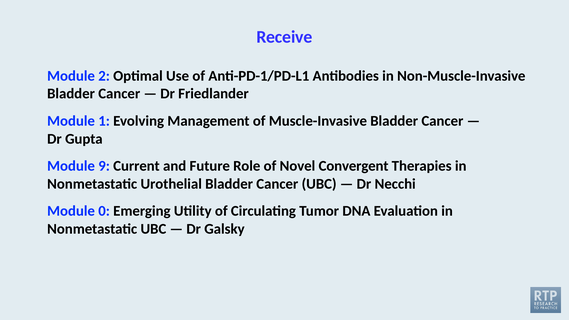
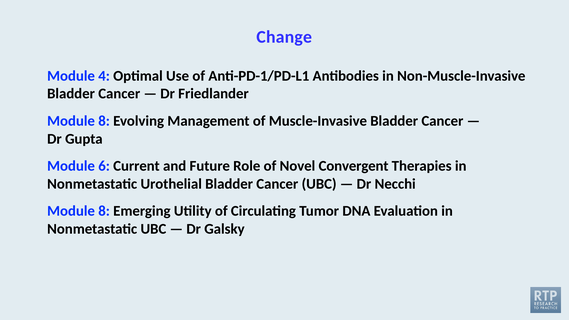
Receive: Receive -> Change (284, 37)
2: 2 -> 4 (104, 76)
1: 1 -> 8 (104, 121)
9: 9 -> 6 (104, 166)
0: 0 -> 8 (104, 211)
